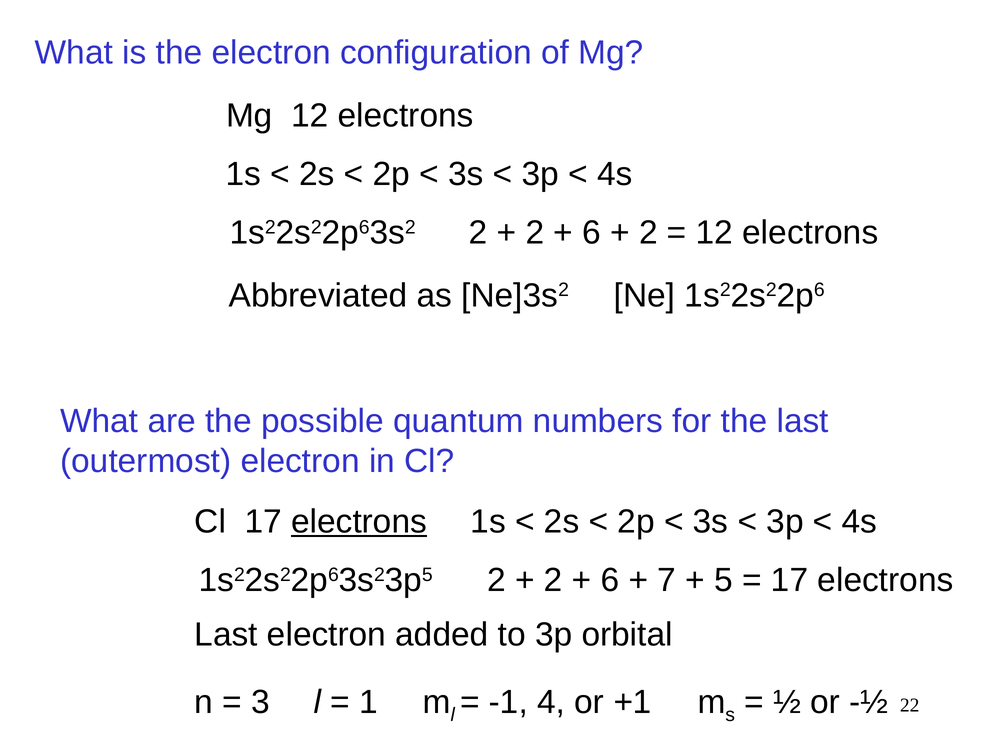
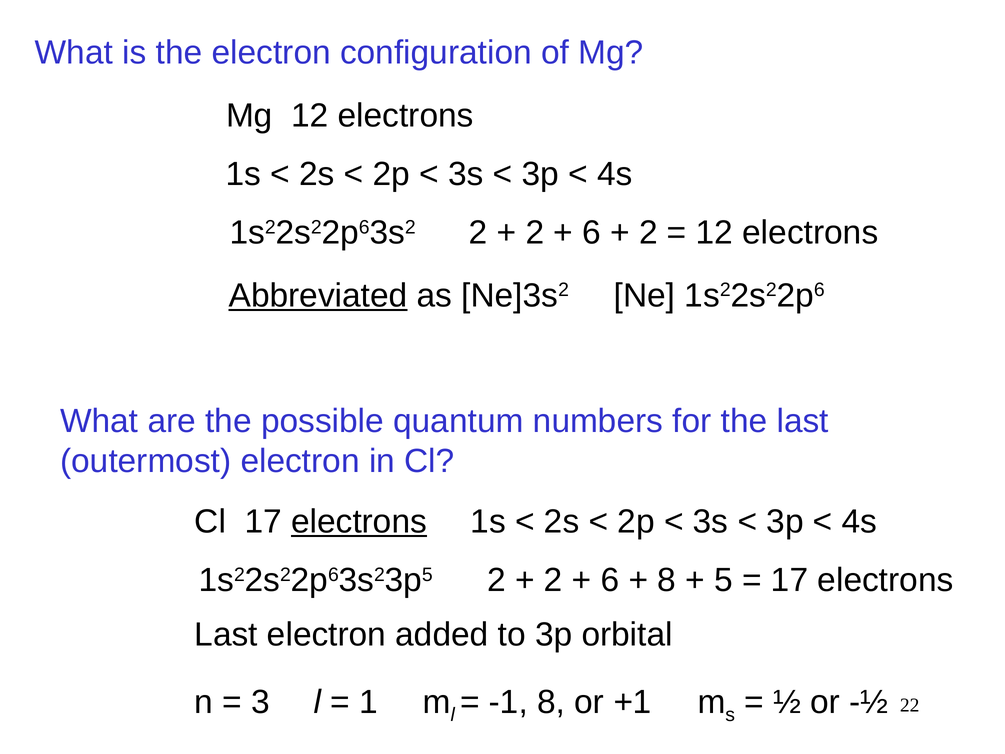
Abbreviated underline: none -> present (318, 295)
7: 7 -> 8 (667, 580)
-1 4: 4 -> 8 (551, 702)
